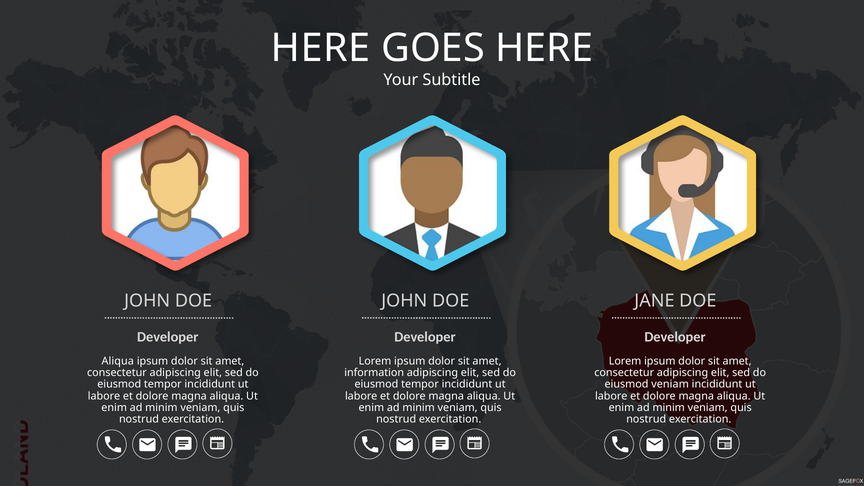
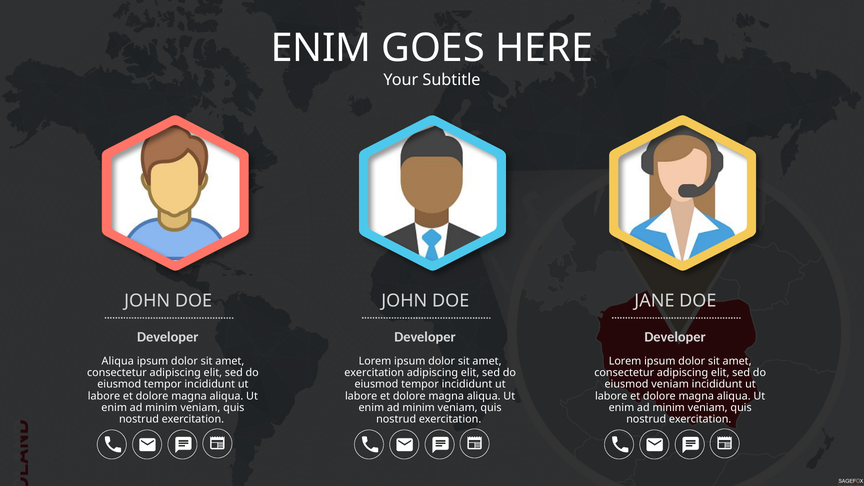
HERE: HERE -> ENIM (321, 48)
information: information -> exercitation (374, 373)
